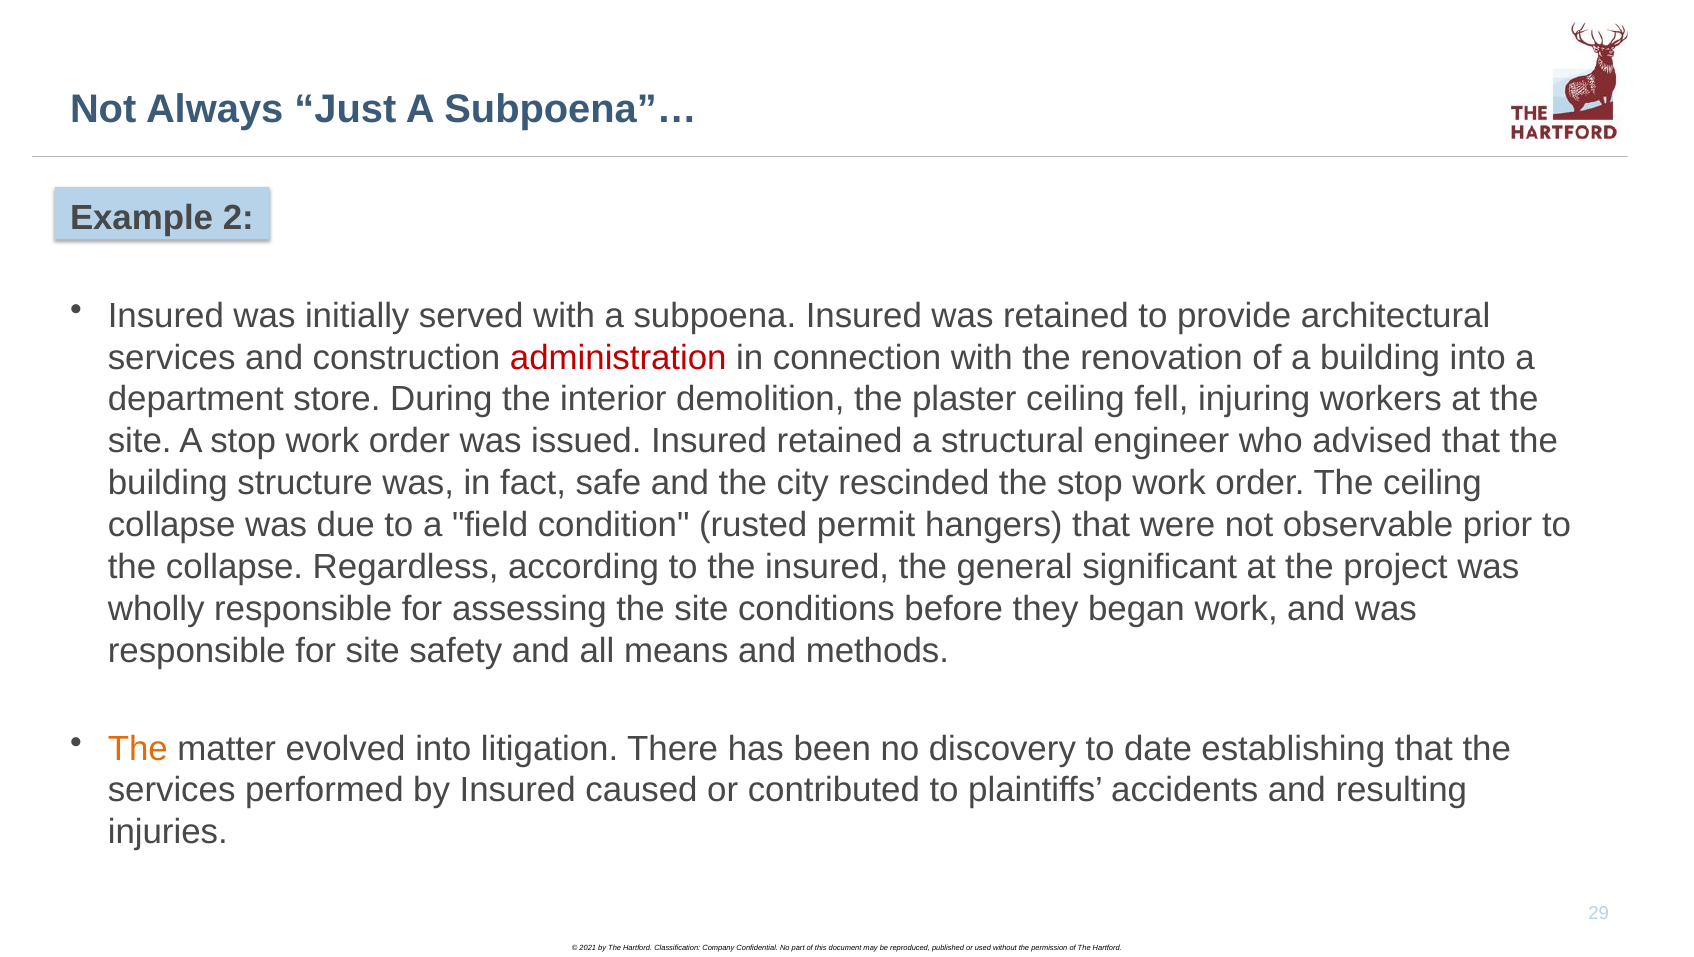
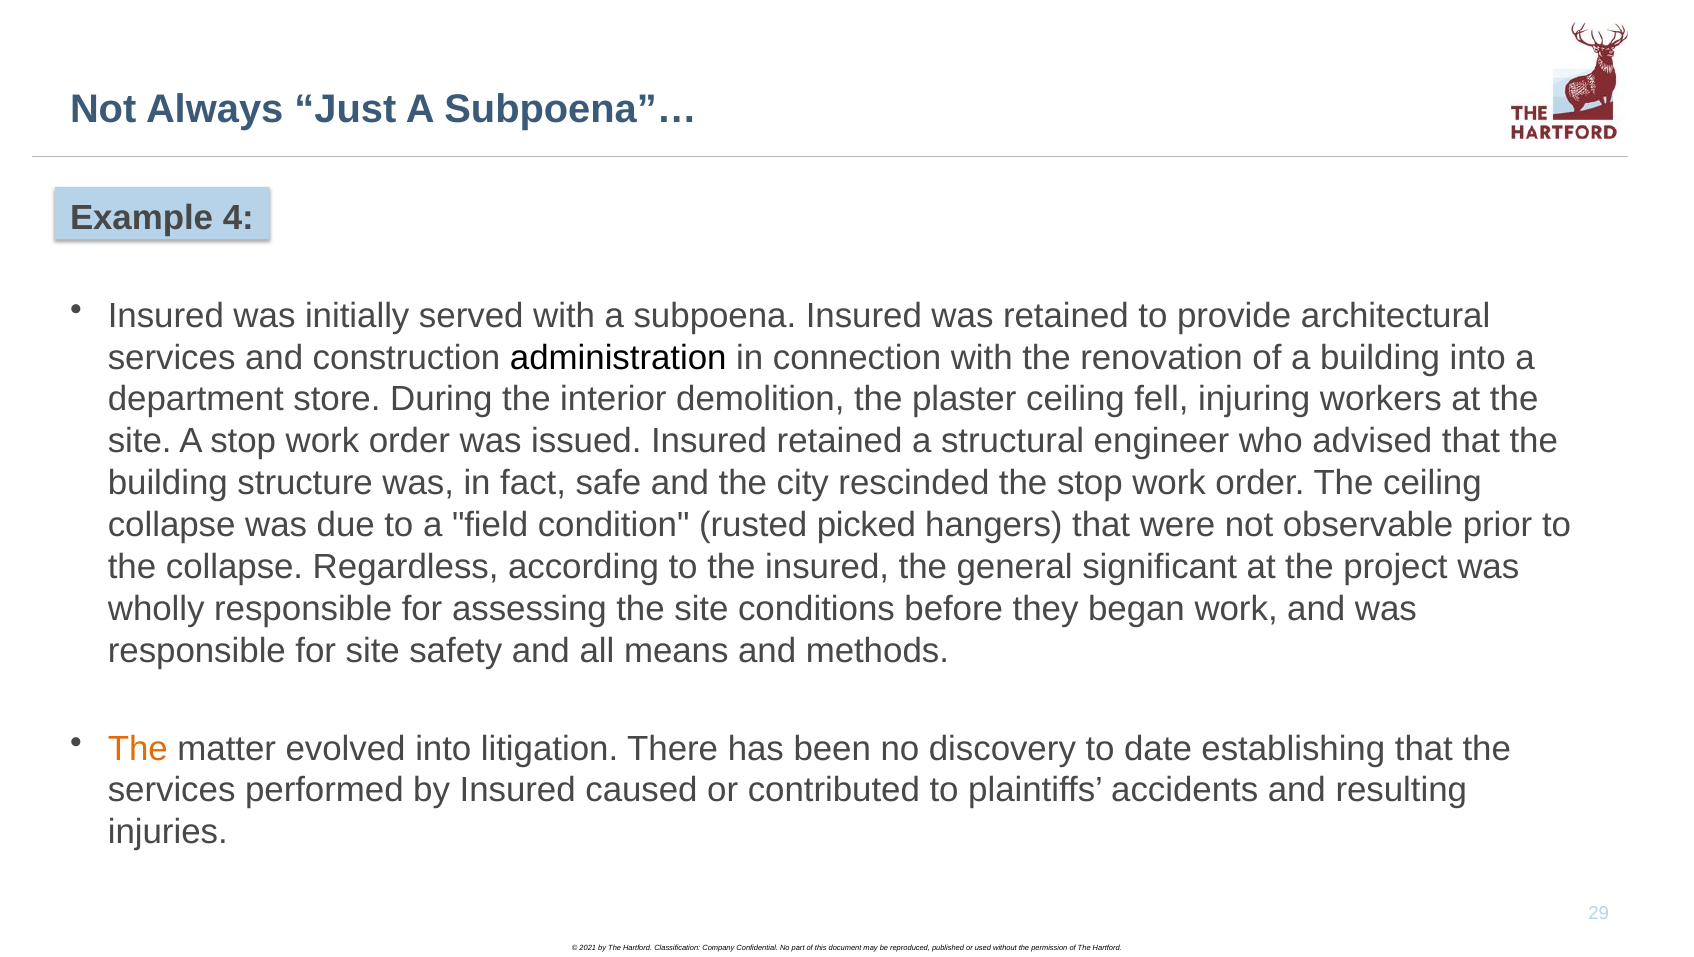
2: 2 -> 4 (238, 218)
administration colour: red -> black (618, 358)
permit: permit -> picked (866, 525)
